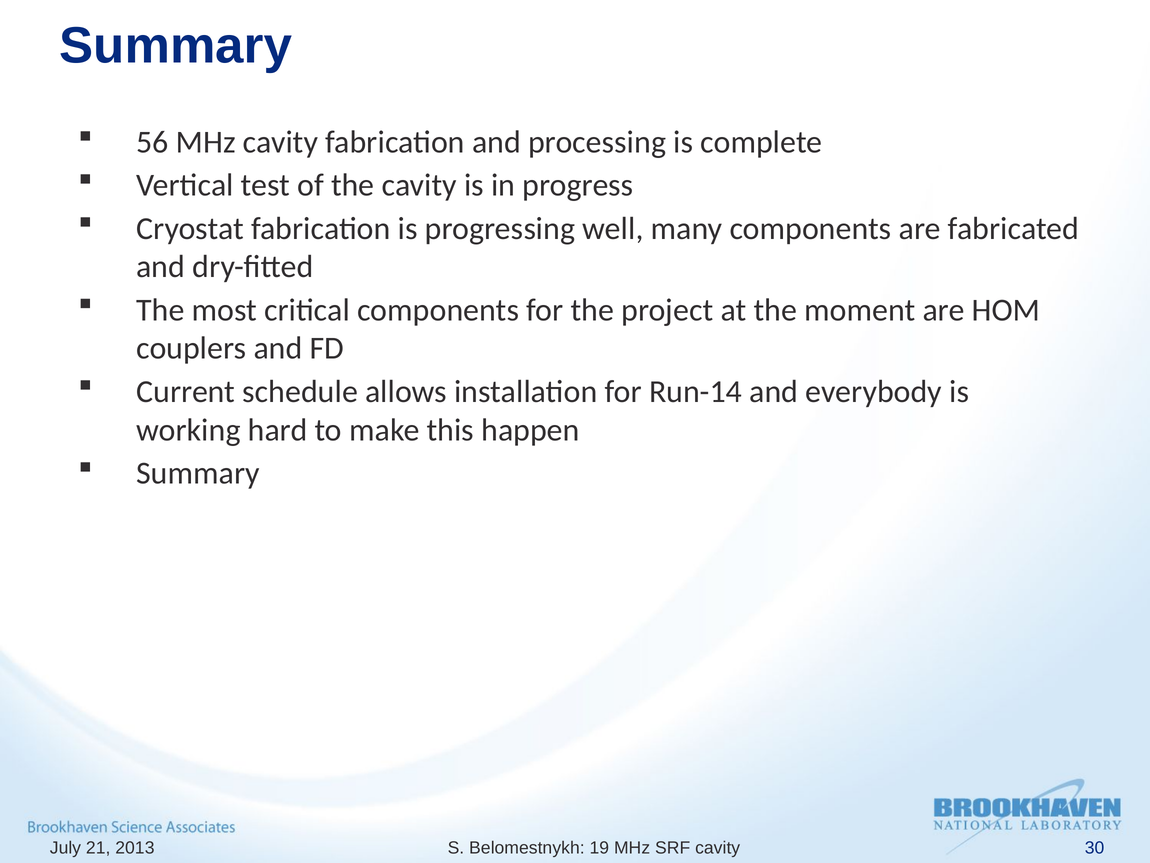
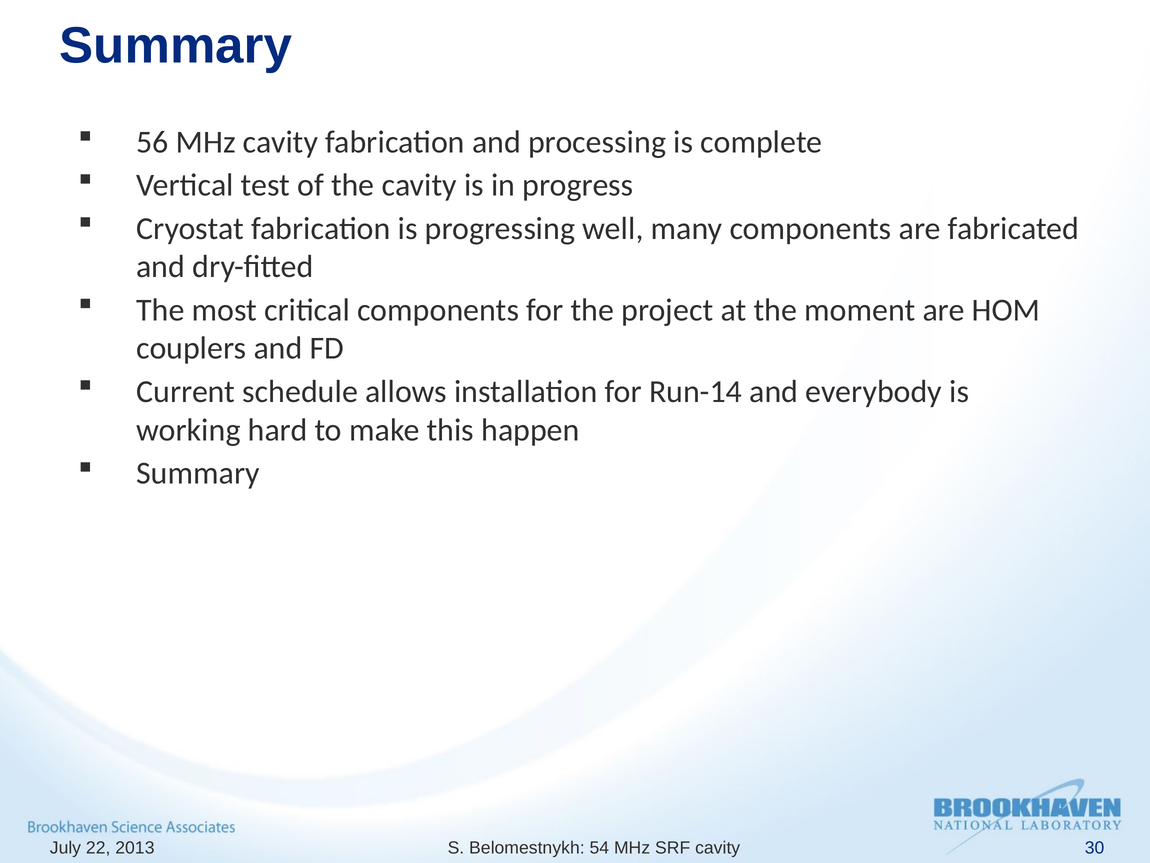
21: 21 -> 22 (98, 847)
19: 19 -> 54 (599, 848)
